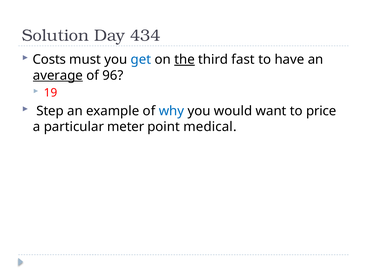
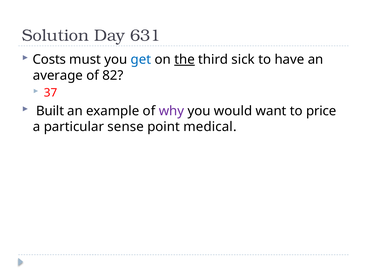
434: 434 -> 631 (145, 35)
fast: fast -> sick (243, 60)
average underline: present -> none (58, 76)
96: 96 -> 82 (113, 76)
19: 19 -> 37 (51, 93)
Step: Step -> Built (50, 111)
why colour: blue -> purple (171, 111)
meter: meter -> sense (126, 127)
